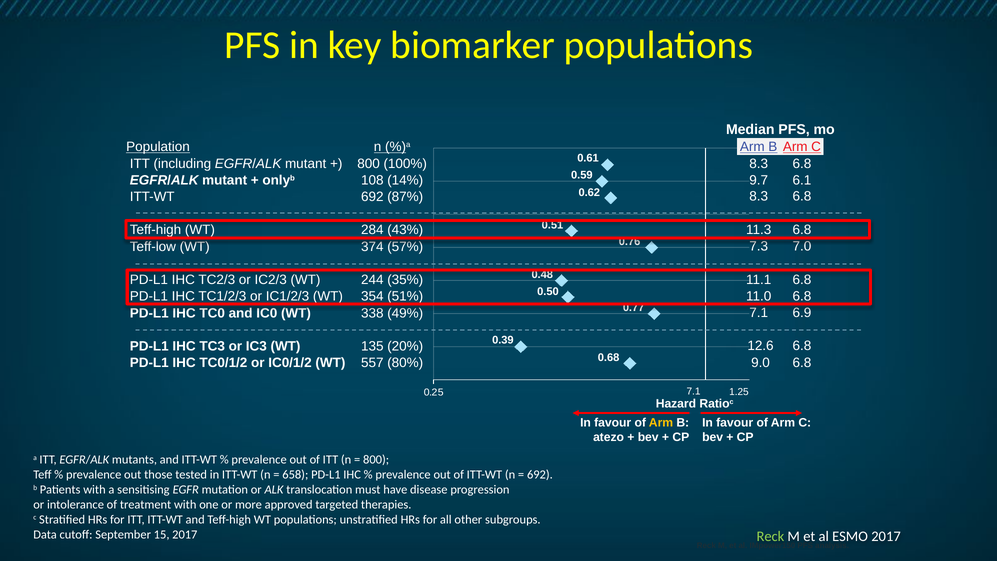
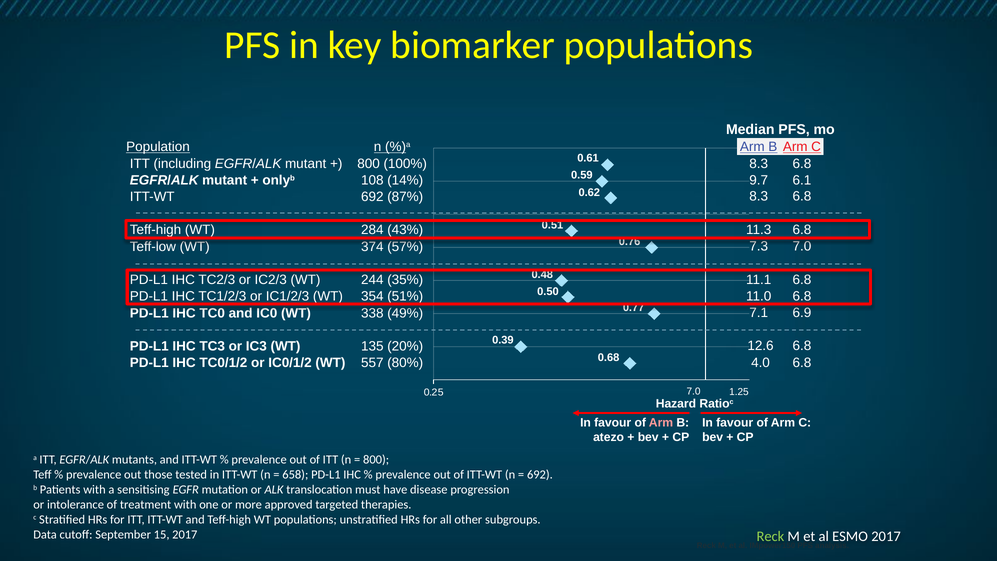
9.0: 9.0 -> 4.0 (761, 362)
7.1: 7.1 -> 7.0 (694, 391)
Arm colour: yellow -> pink (661, 422)
